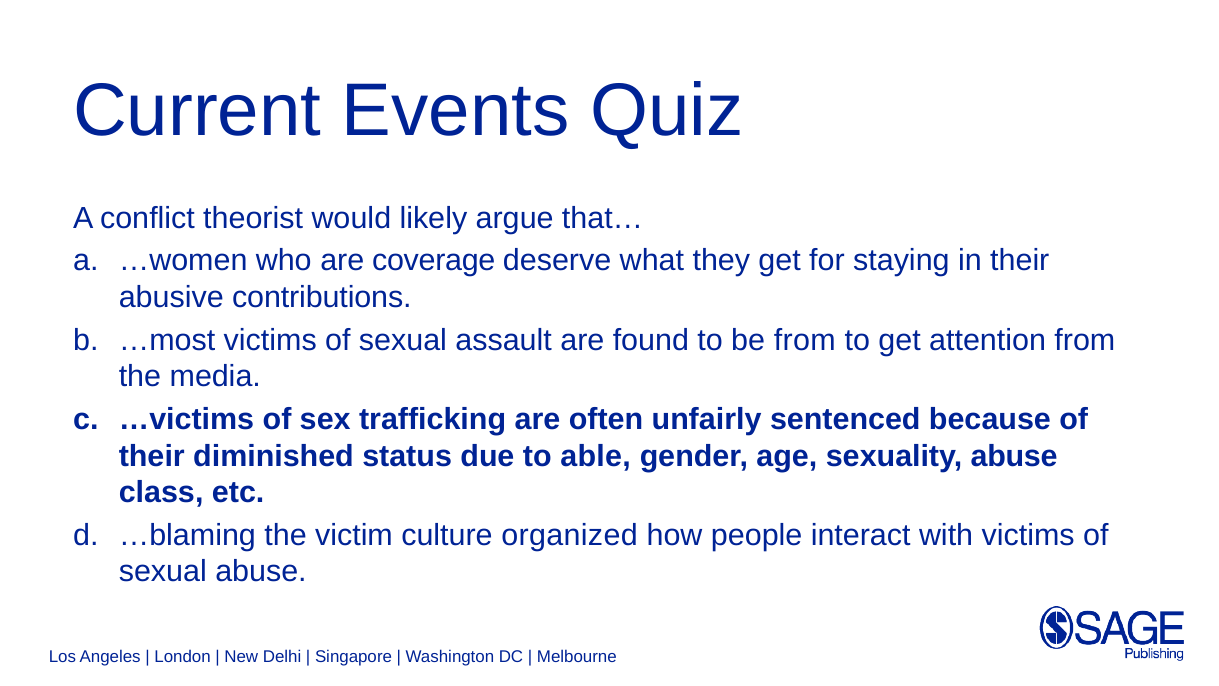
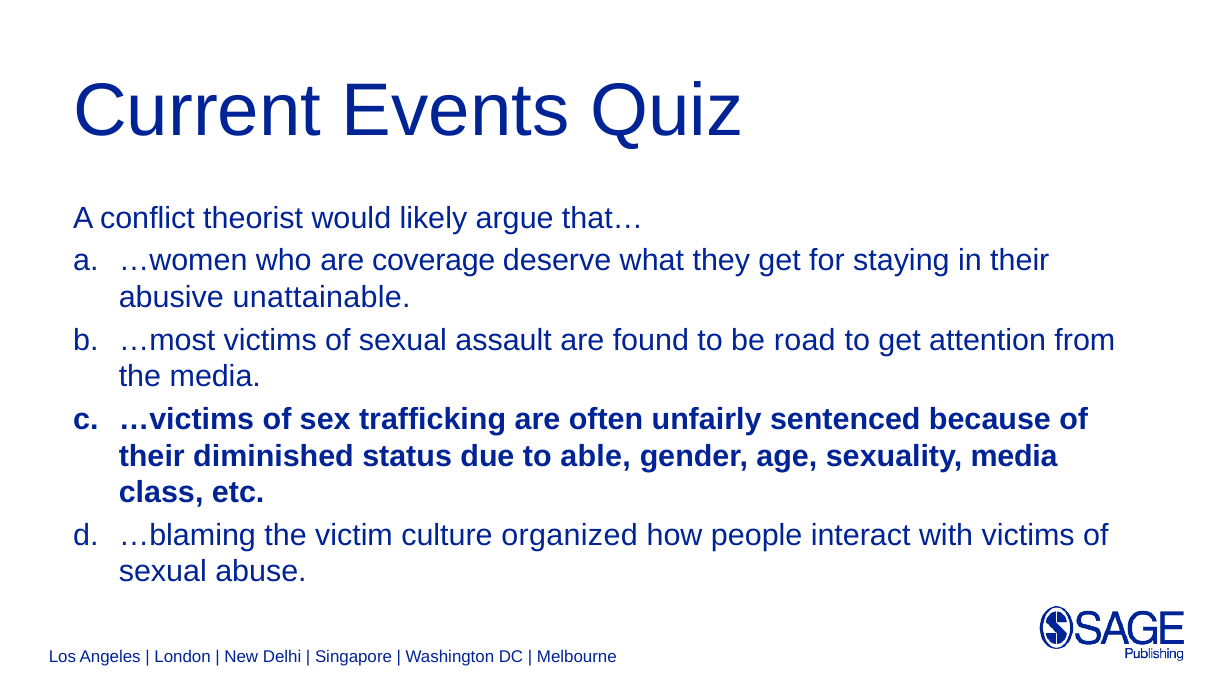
contributions: contributions -> unattainable (322, 297)
be from: from -> road (805, 340)
sexuality abuse: abuse -> media (1014, 456)
